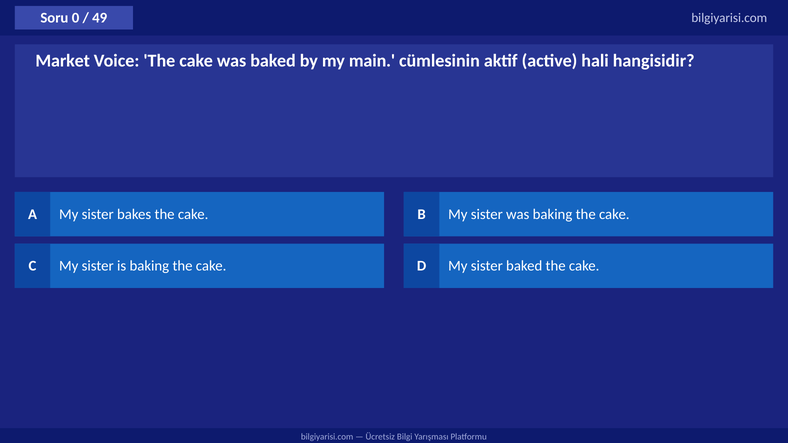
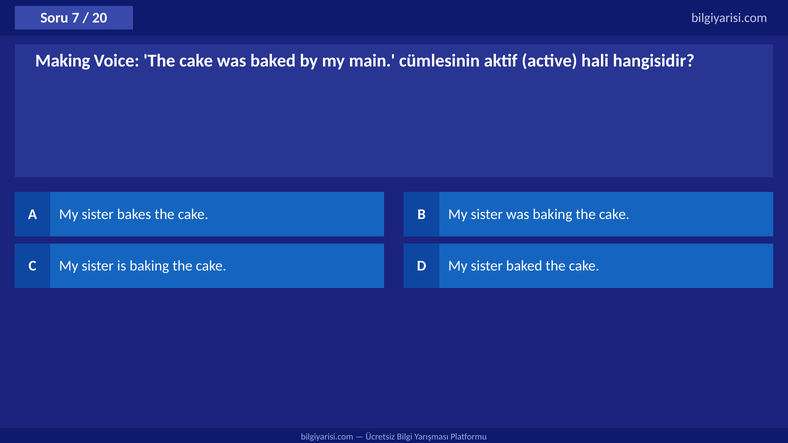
0: 0 -> 7 (76, 18)
49: 49 -> 20 (100, 18)
Market: Market -> Making (63, 61)
